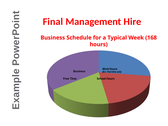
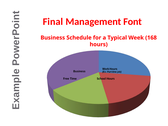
Hire: Hire -> Font (133, 22)
